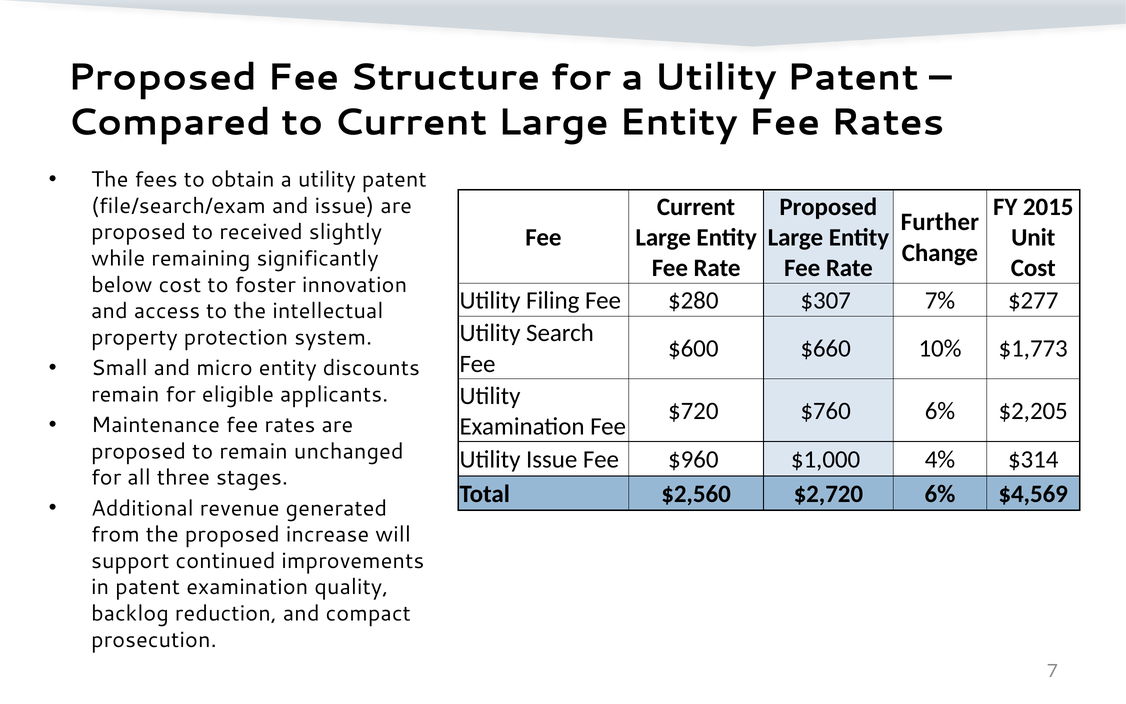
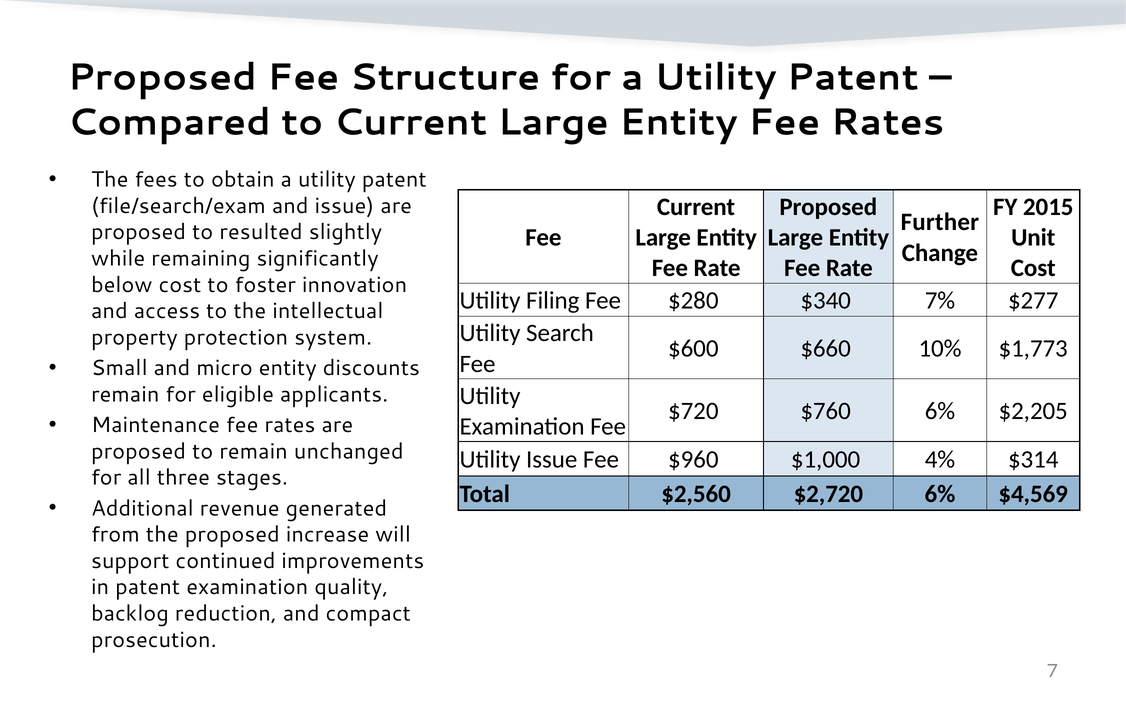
received: received -> resulted (261, 232)
$307: $307 -> $340 (826, 301)
